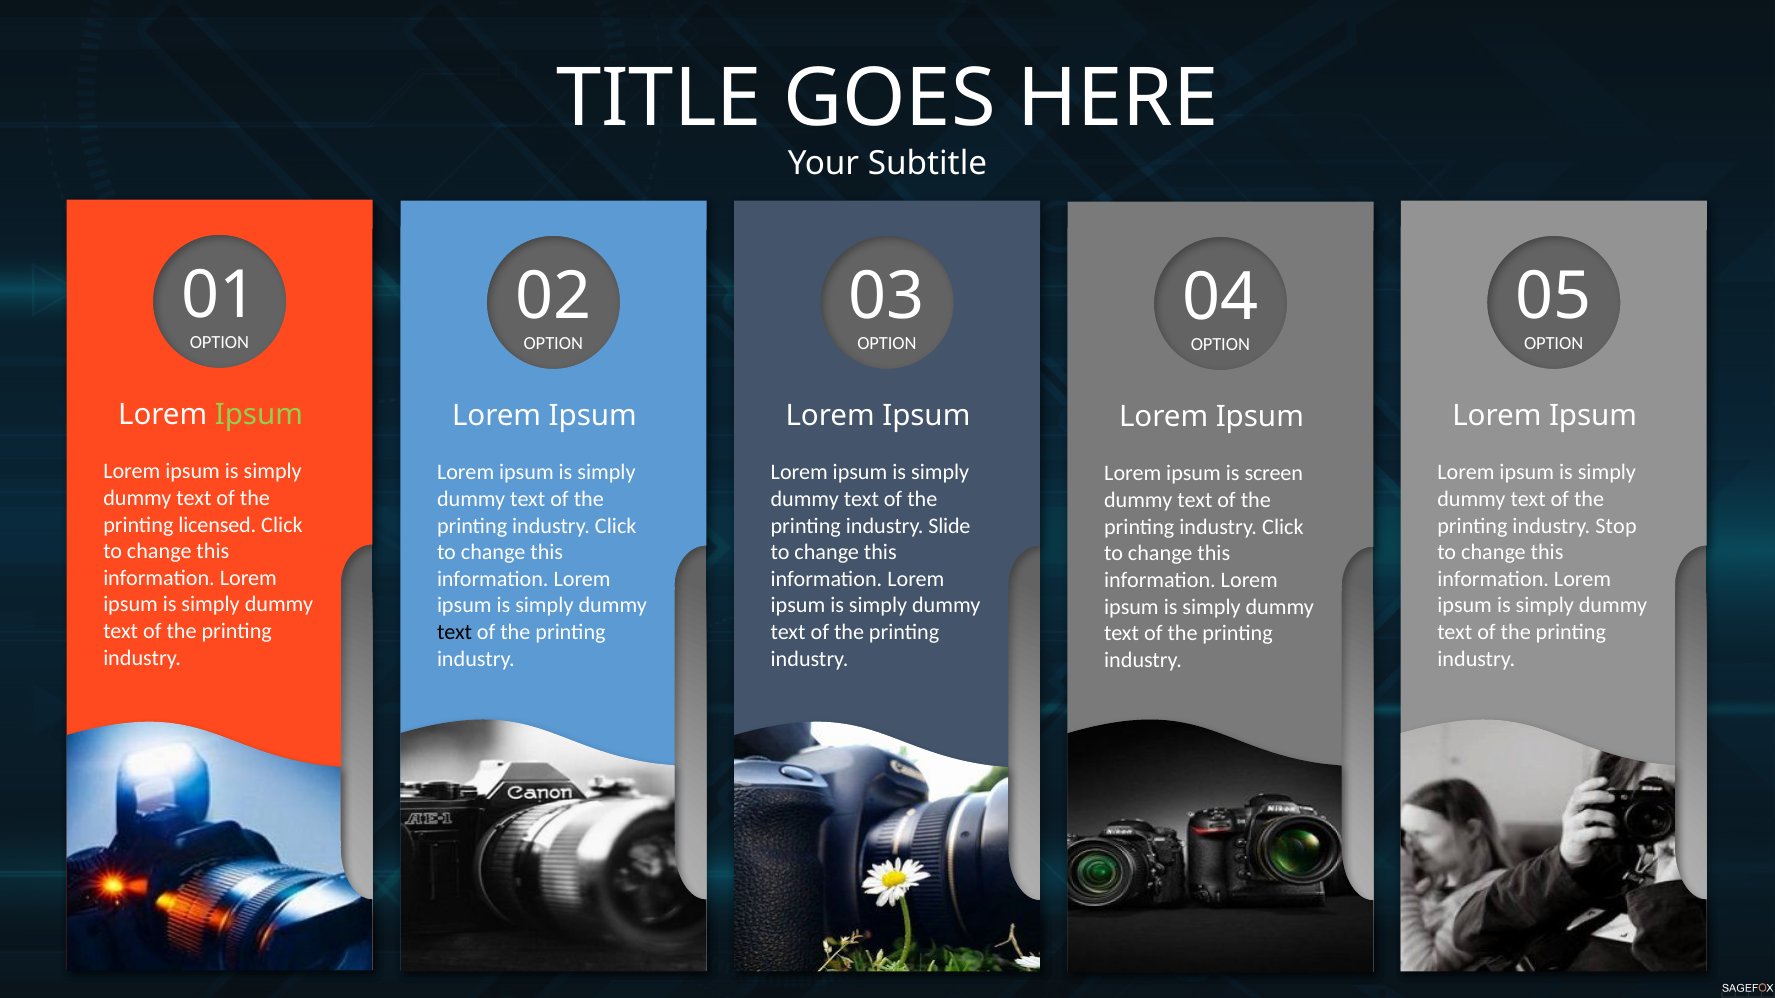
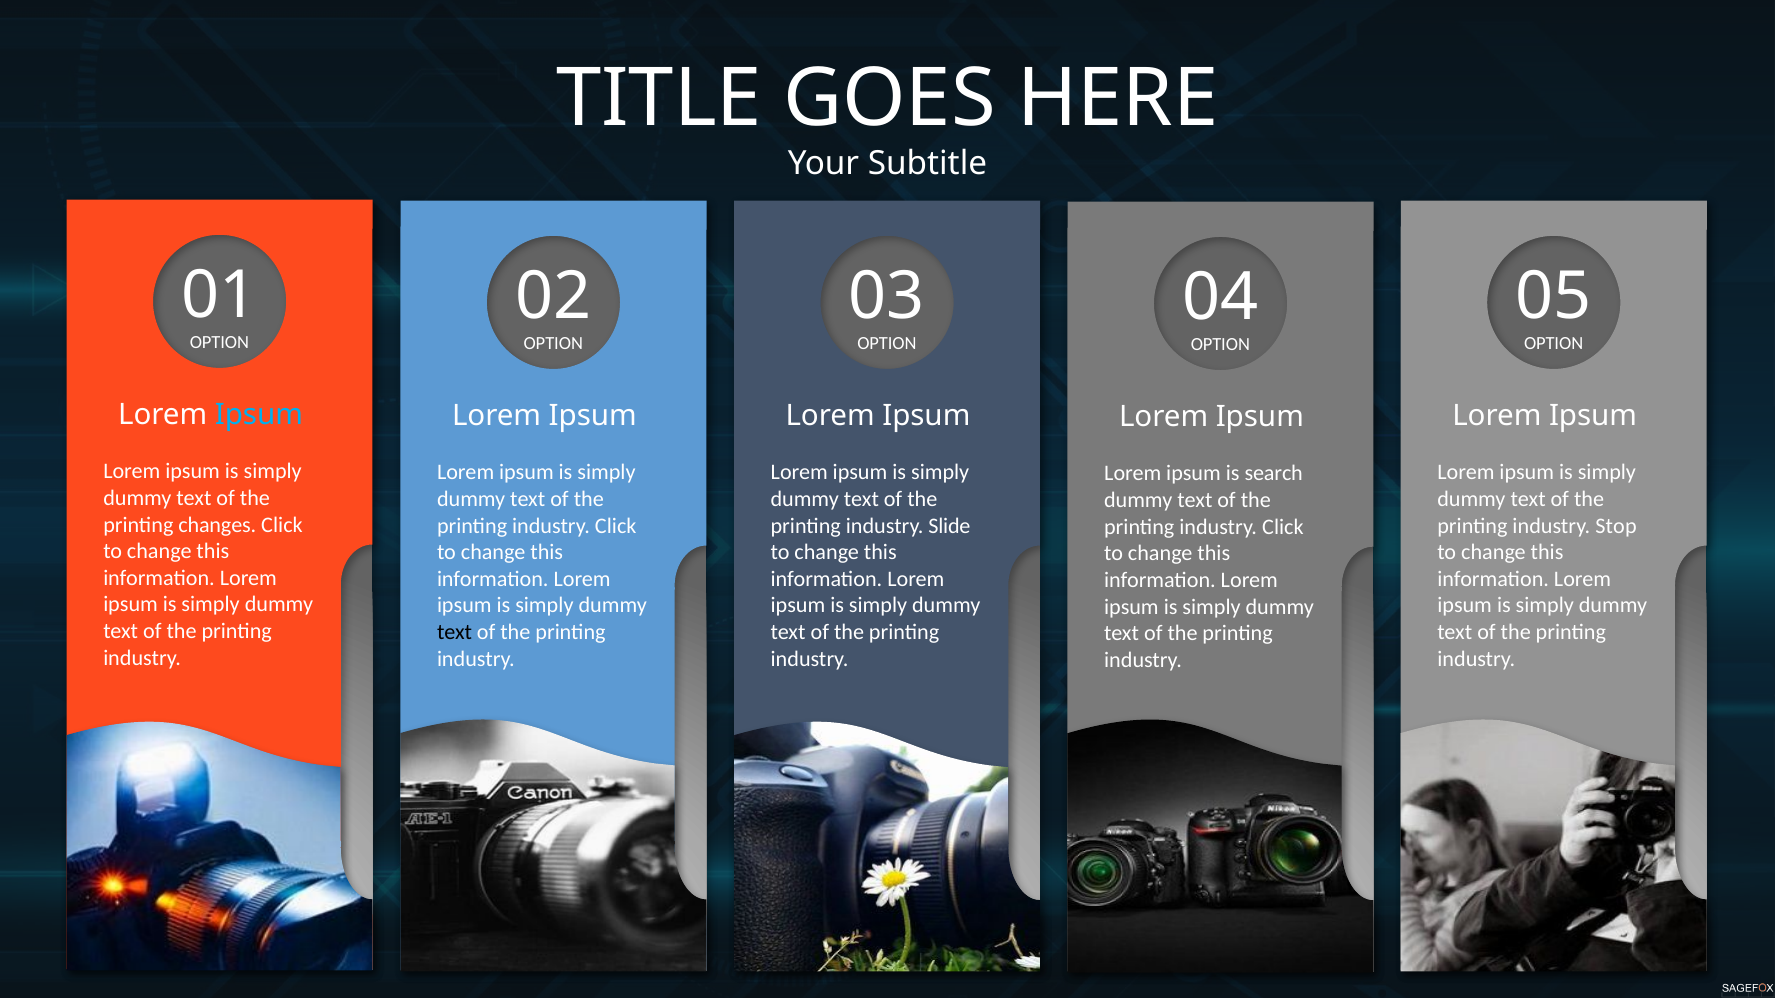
Ipsum colour: light green -> light blue (259, 415)
screen: screen -> search (1274, 474)
licensed: licensed -> changes (217, 525)
